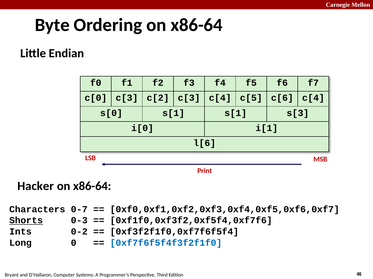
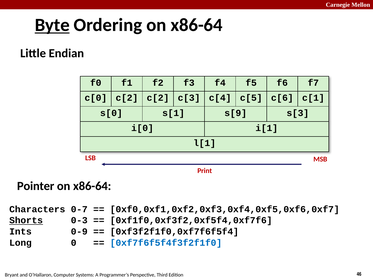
Byte underline: none -> present (52, 25)
c[0 c[3: c[3 -> c[2 (127, 98)
c[6 c[4: c[4 -> c[1 (313, 98)
s[1 s[1: s[1 -> s[9 (236, 113)
l[6: l[6 -> l[1 (205, 143)
Hacker: Hacker -> Pointer (36, 187)
0-2: 0-2 -> 0-9 (79, 232)
